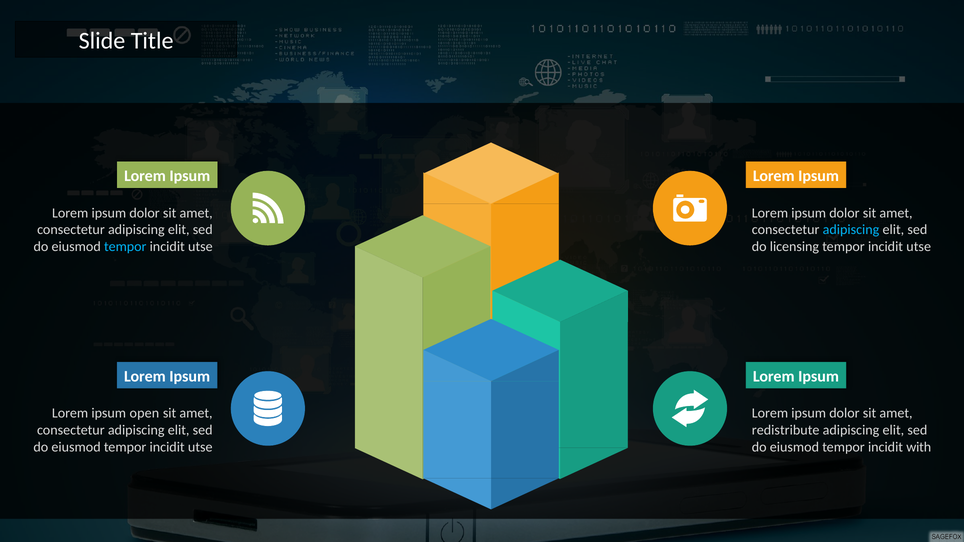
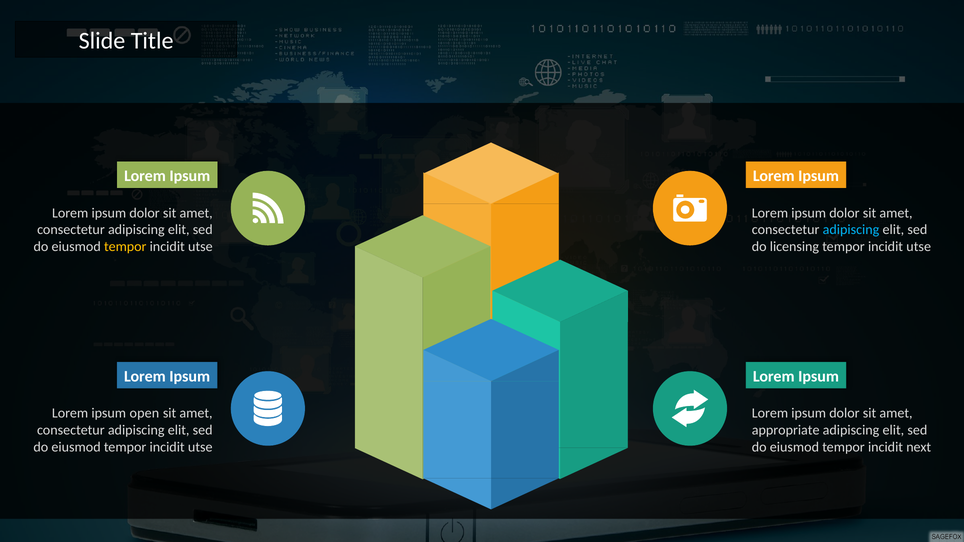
tempor colour: light blue -> yellow (125, 247)
redistribute: redistribute -> appropriate (786, 430)
with: with -> next (919, 447)
